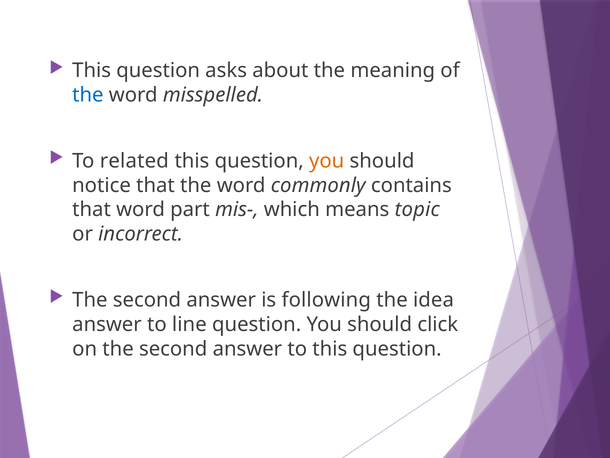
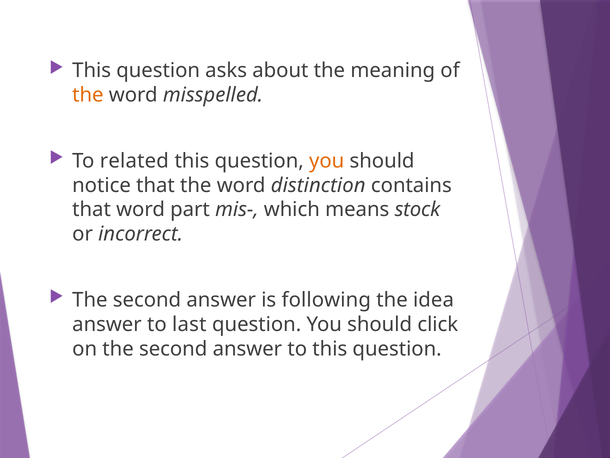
the colour: blue -> orange (88, 95)
commonly: commonly -> distinction (318, 185)
topic: topic -> stock (417, 210)
line: line -> last (189, 324)
